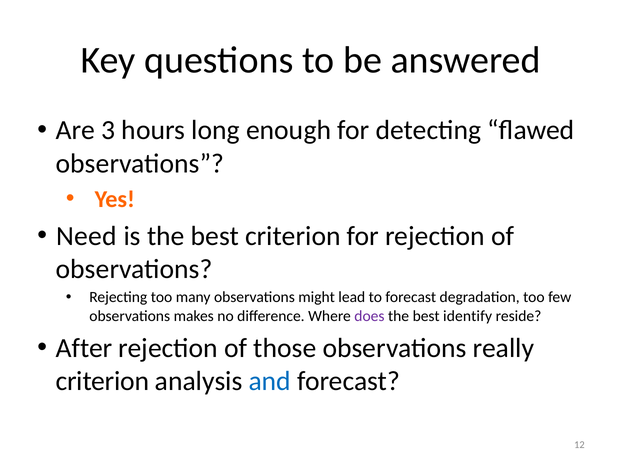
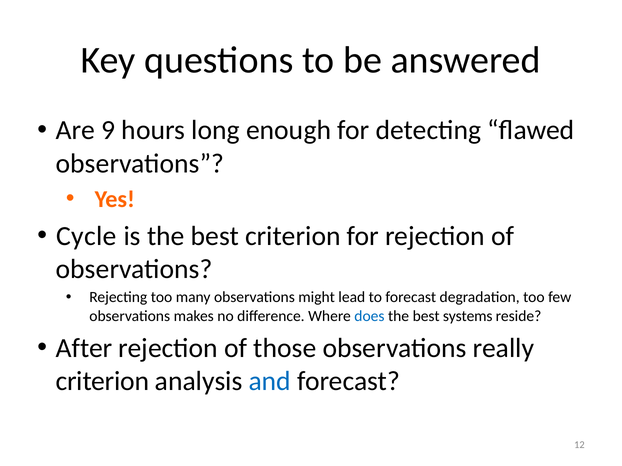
3: 3 -> 9 (108, 130)
Need: Need -> Cycle (87, 236)
does colour: purple -> blue (369, 316)
identify: identify -> systems (468, 316)
